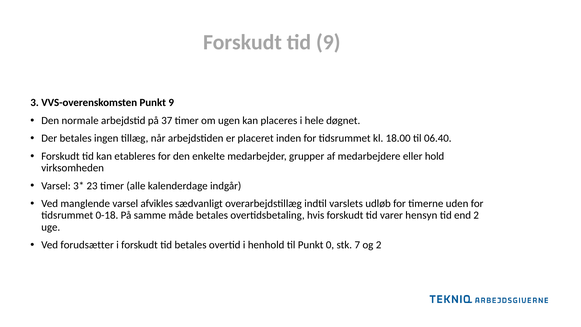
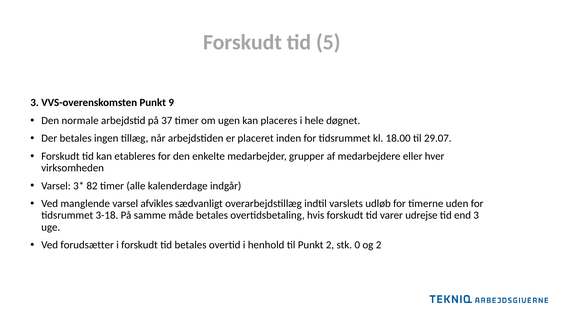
tid 9: 9 -> 5 (328, 42)
06.40: 06.40 -> 29.07 (438, 138)
hold: hold -> hver (435, 156)
23: 23 -> 82 (92, 186)
0-18: 0-18 -> 3-18 (107, 215)
hensyn: hensyn -> udrejse (421, 215)
end 2: 2 -> 3 (476, 215)
Punkt 0: 0 -> 2 (330, 245)
7: 7 -> 0 (357, 245)
